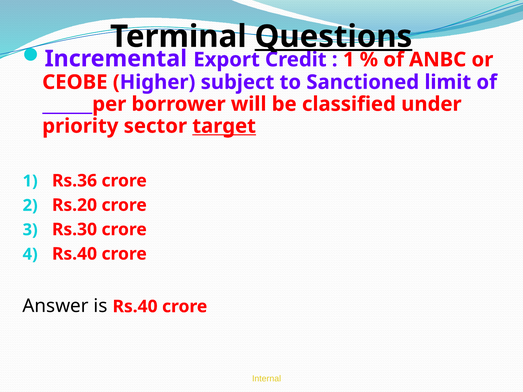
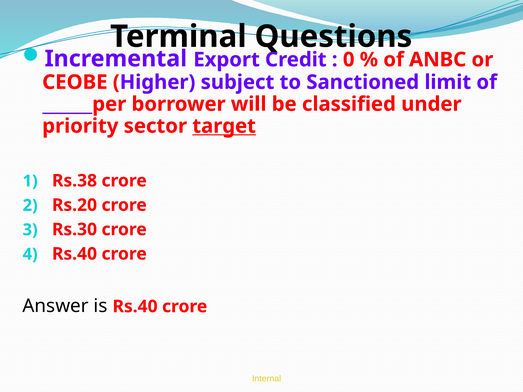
Questions underline: present -> none (333, 37)
1: 1 -> 0 (349, 60)
Rs.36: Rs.36 -> Rs.38 (75, 181)
